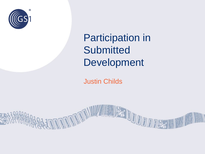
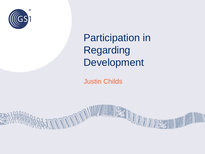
Submitted: Submitted -> Regarding (107, 50)
